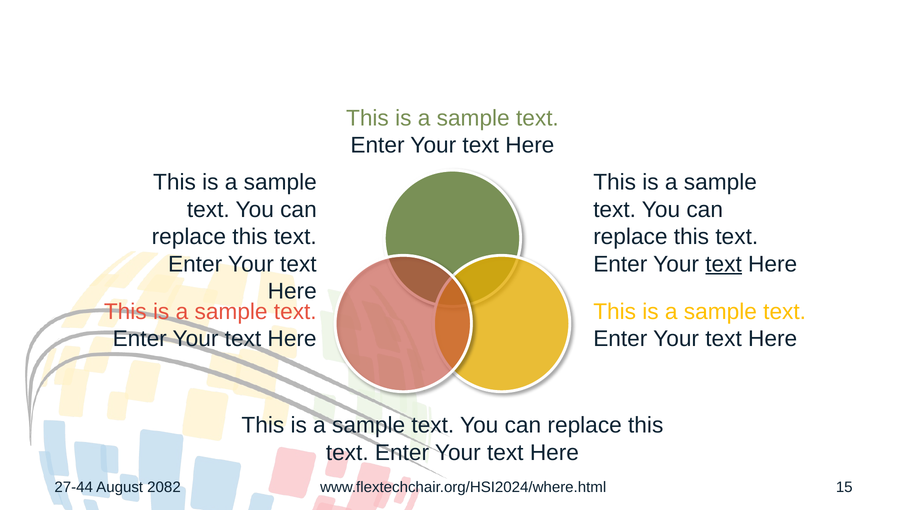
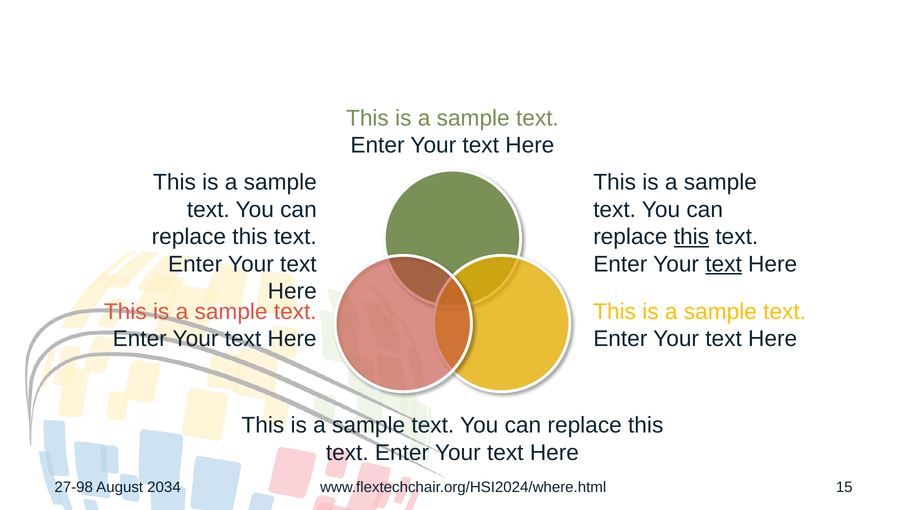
this underline: none -> present (691, 237)
27-44: 27-44 -> 27-98 (74, 487)
2082: 2082 -> 2034 (164, 487)
